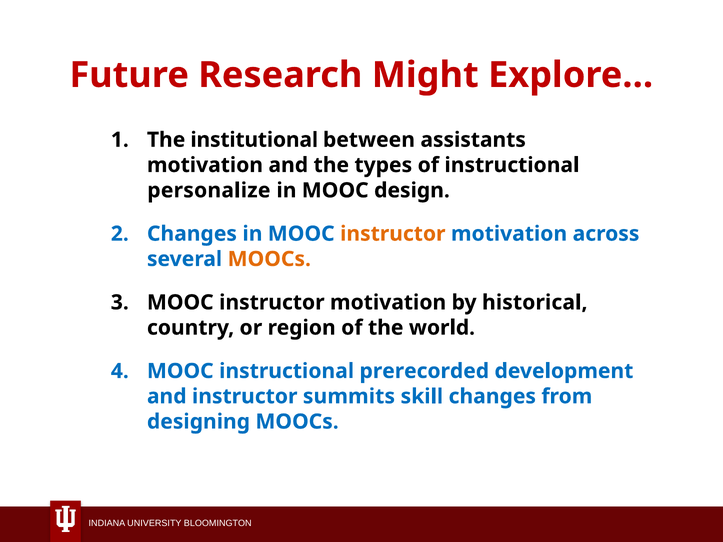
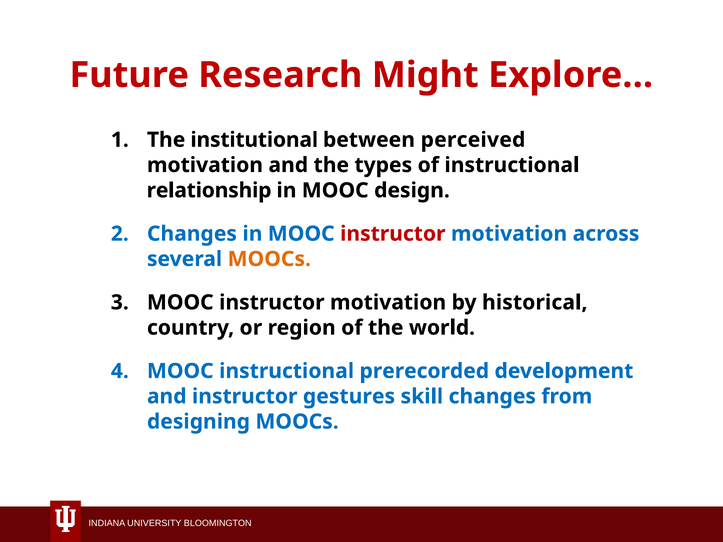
assistants: assistants -> perceived (473, 140)
personalize: personalize -> relationship (209, 190)
instructor colour: orange -> red (393, 234)
summits: summits -> gestures (349, 397)
